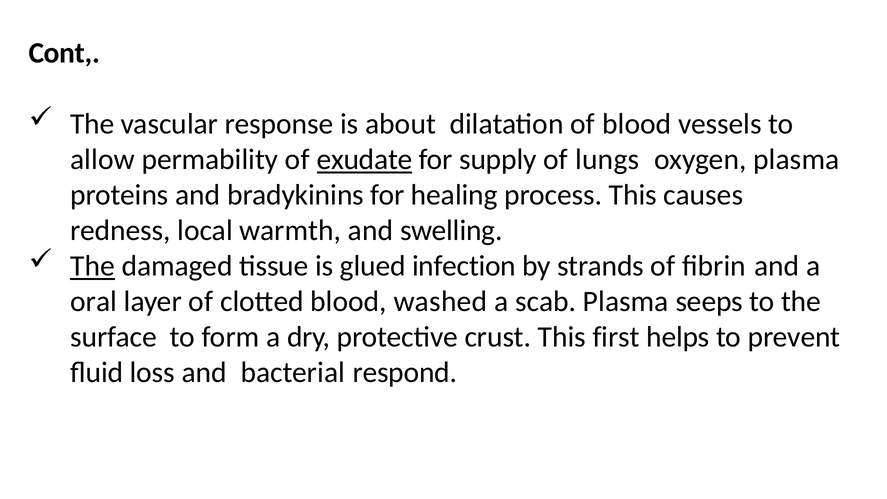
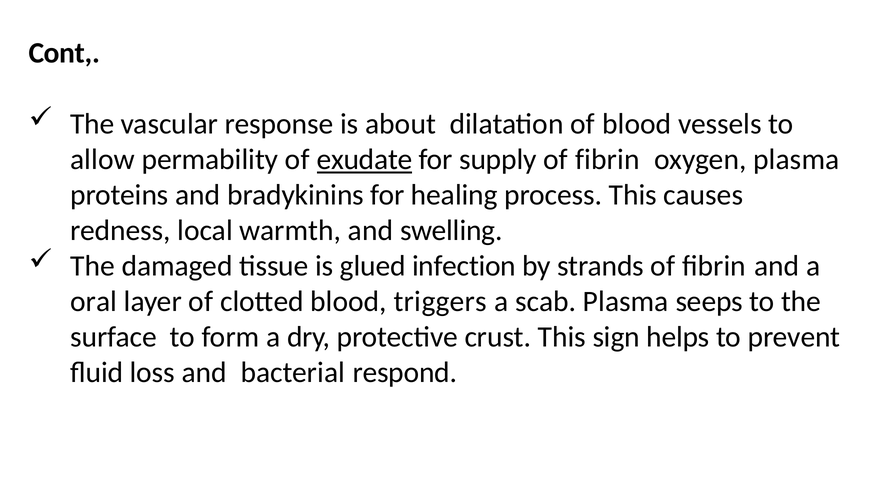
supply of lungs: lungs -> fibrin (607, 160)
The underline: present -> none (93, 266)
washed: washed -> triggers (440, 302)
first: first -> sign (616, 337)
